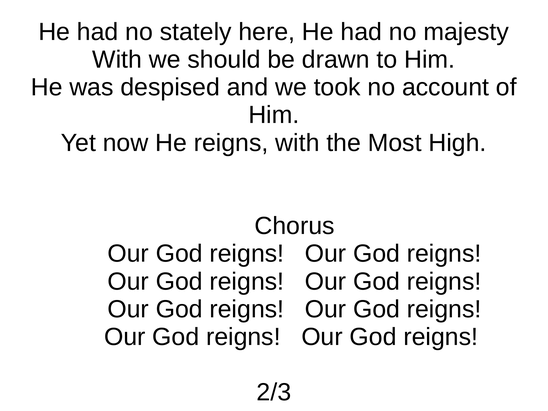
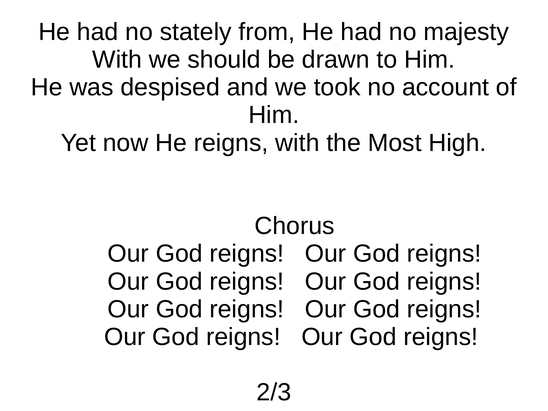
here: here -> from (267, 32)
